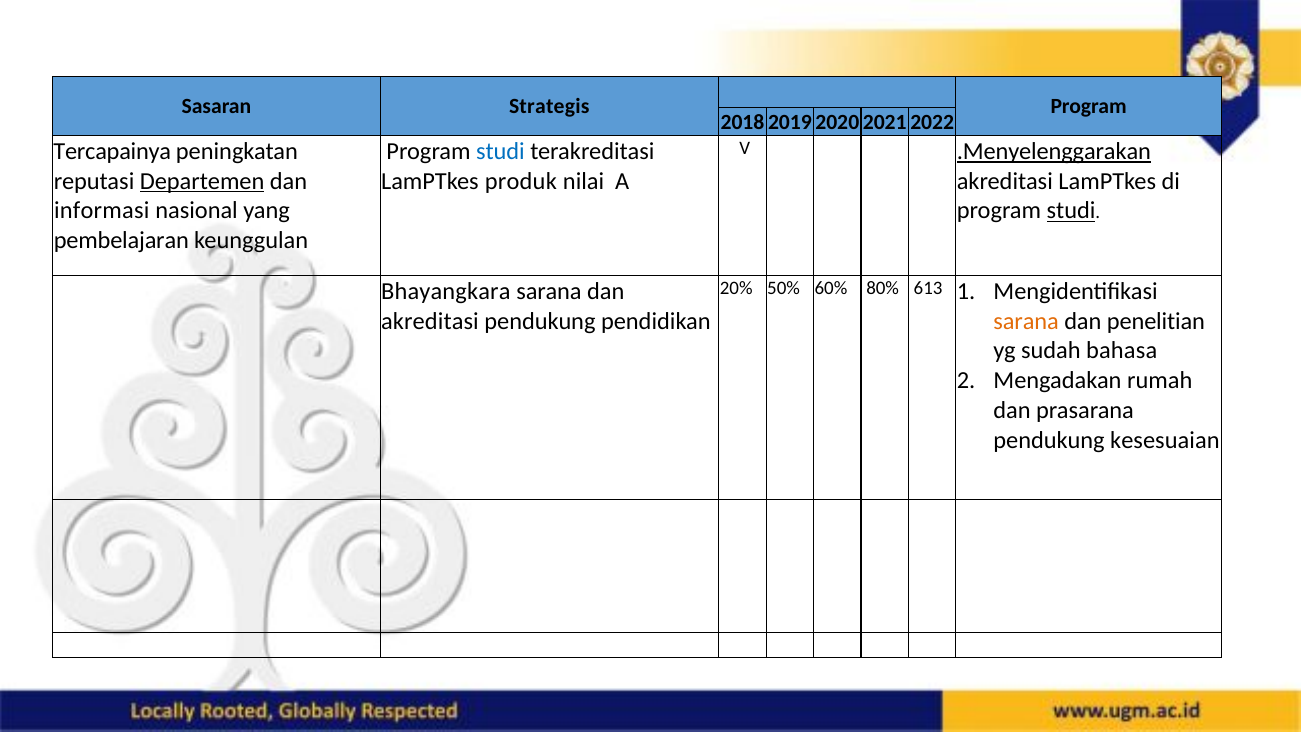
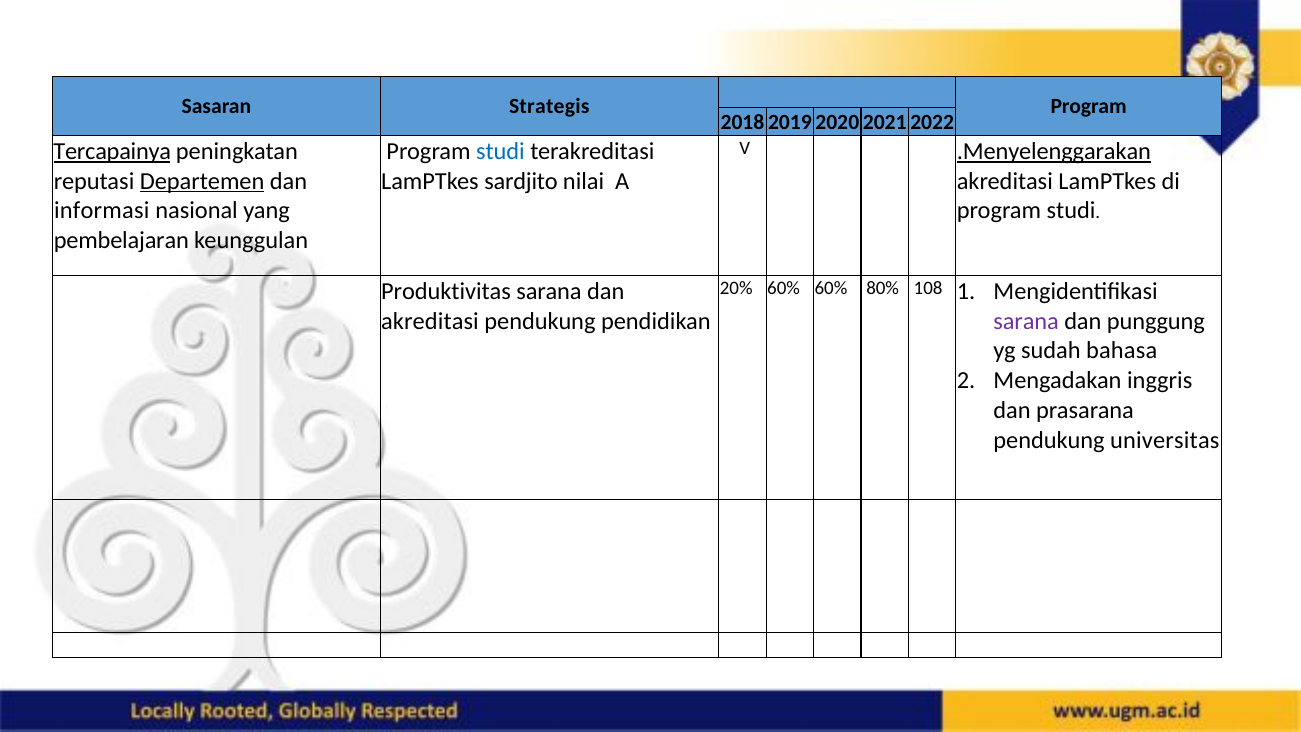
Tercapainya underline: none -> present (112, 151)
produk: produk -> sardjito (521, 181)
studi underline: present -> none (1071, 211)
20% 50%: 50% -> 60% (784, 288)
613: 613 -> 108 (928, 288)
Bhayangkara: Bhayangkara -> Produktivitas (446, 291)
sarana colour: orange -> purple (1026, 321)
penelitian: penelitian -> punggung (1156, 321)
rumah: rumah -> inggris (1160, 381)
kesesuaian: kesesuaian -> universitas (1165, 440)
